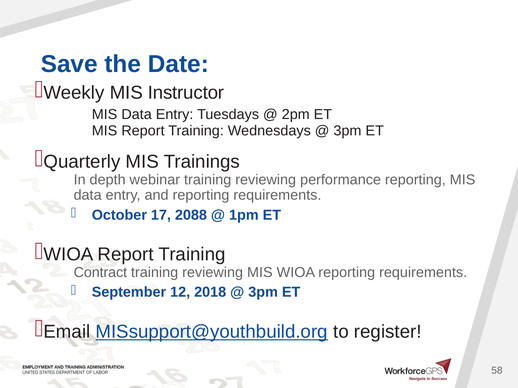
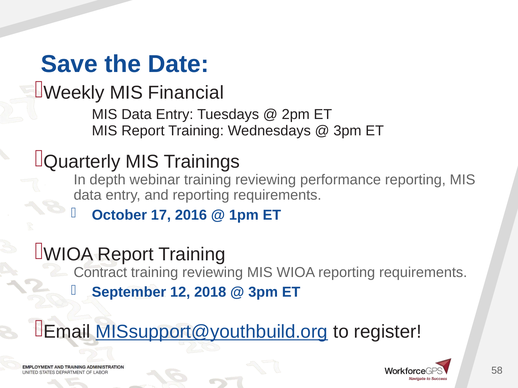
Instructor: Instructor -> Financial (186, 93)
2088: 2088 -> 2016 (191, 215)
